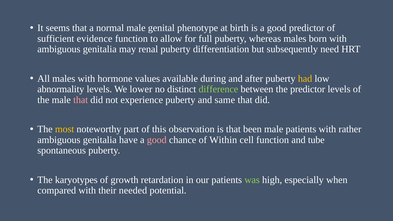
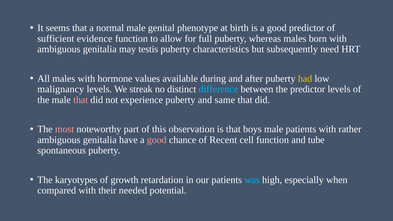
renal: renal -> testis (148, 49)
differentiation: differentiation -> characteristics (221, 49)
abnormality: abnormality -> malignancy (61, 89)
lower: lower -> streak (141, 89)
difference colour: light green -> light blue (218, 89)
most colour: yellow -> pink (65, 129)
been: been -> boys (252, 129)
Within: Within -> Recent (223, 140)
was colour: light green -> light blue (252, 180)
